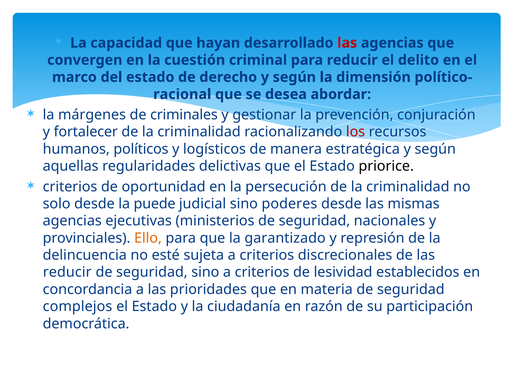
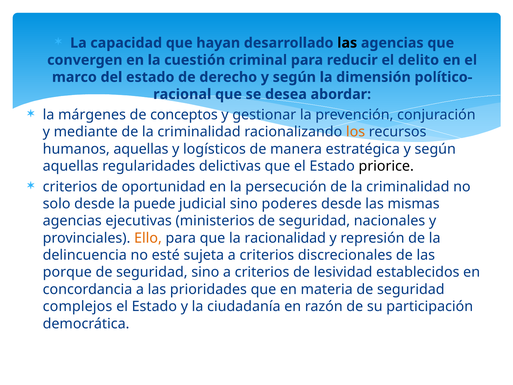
las colour: red -> black (347, 43)
criminales: criminales -> conceptos (184, 115)
fortalecer: fortalecer -> mediante (86, 132)
los colour: red -> orange (356, 132)
humanos políticos: políticos -> aquellas (141, 149)
garantizado: garantizado -> racionalidad (285, 238)
reducir: reducir -> porque (67, 272)
